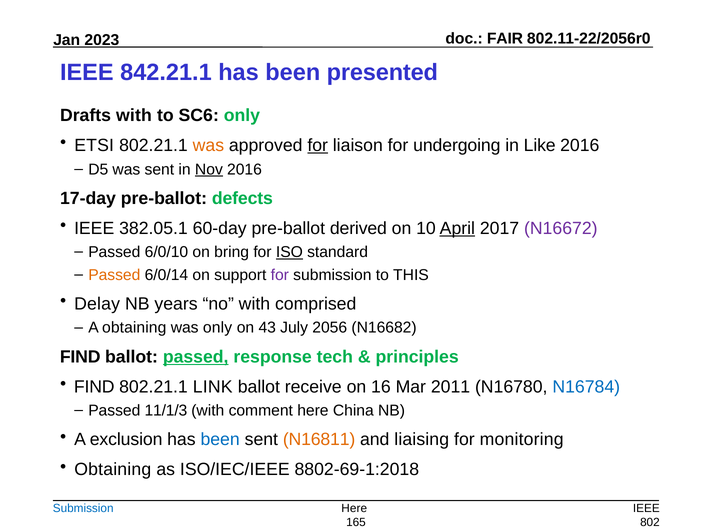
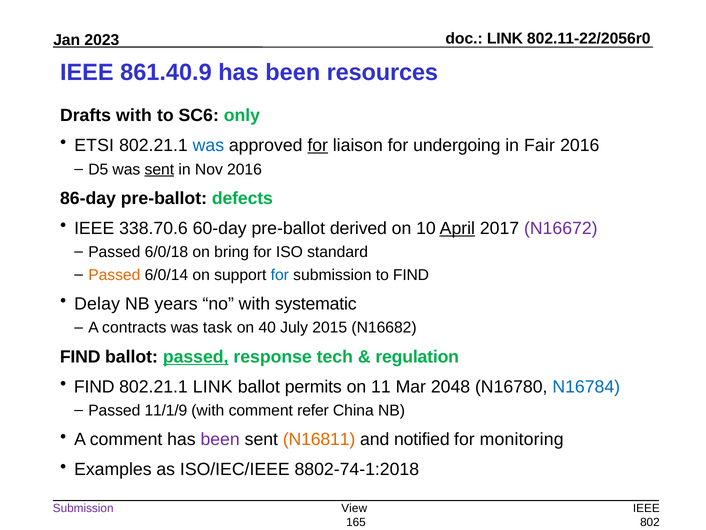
FAIR: FAIR -> LINK (505, 39)
842.21.1: 842.21.1 -> 861.40.9 (166, 72)
presented: presented -> resources (382, 72)
was colour: orange -> blue (208, 145)
Like: Like -> Fair (539, 145)
sent underline: none -> present (159, 169)
Nov underline: present -> none (209, 169)
17-day: 17-day -> 86-day (88, 198)
382.05.1: 382.05.1 -> 338.70.6 (153, 228)
6/0/10: 6/0/10 -> 6/0/18 (166, 252)
ISO underline: present -> none (289, 252)
for colour: purple -> blue (280, 275)
to THIS: THIS -> FIND (411, 275)
comprised: comprised -> systematic (316, 304)
A obtaining: obtaining -> contracts (134, 327)
was only: only -> task (218, 327)
43: 43 -> 40 (267, 327)
2056: 2056 -> 2015 (330, 327)
principles: principles -> regulation (417, 356)
receive: receive -> permits (313, 386)
16: 16 -> 11 (381, 386)
2011: 2011 -> 2048 (451, 386)
11/1/3: 11/1/3 -> 11/1/9 (166, 410)
comment here: here -> refer (313, 410)
A exclusion: exclusion -> comment (126, 439)
been colour: blue -> purple (220, 439)
liaising: liaising -> notified (422, 439)
Obtaining: Obtaining -> Examples (113, 469)
8802-69-1:2018: 8802-69-1:2018 -> 8802-74-1:2018 (357, 469)
Submission colour: blue -> purple (83, 508)
Here: Here -> View (354, 508)
